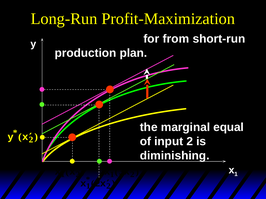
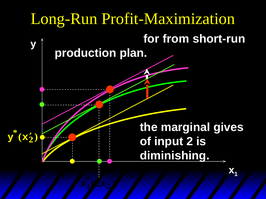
equal: equal -> gives (229, 128)
